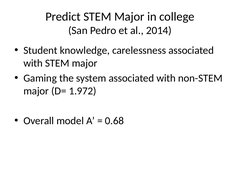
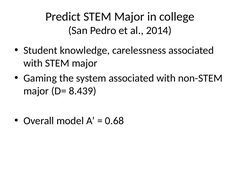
1.972: 1.972 -> 8.439 (83, 91)
